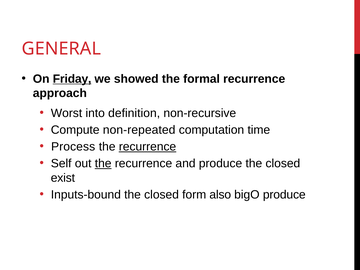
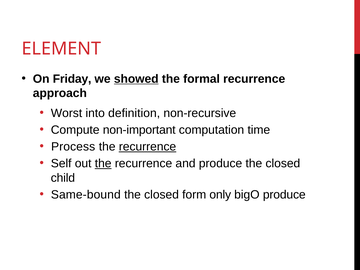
GENERAL: GENERAL -> ELEMENT (61, 49)
Friday underline: present -> none (72, 79)
showed underline: none -> present (136, 79)
non-repeated: non-repeated -> non-important (139, 130)
exist: exist -> child (63, 178)
Inputs-bound: Inputs-bound -> Same-bound (86, 195)
also: also -> only (220, 195)
